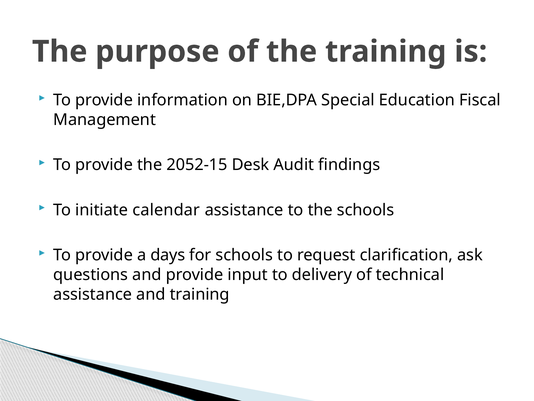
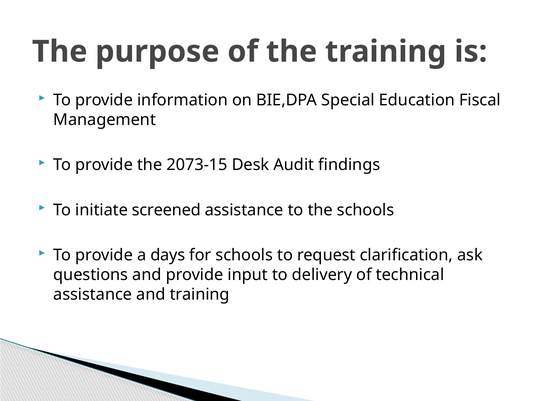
2052-15: 2052-15 -> 2073-15 (197, 165)
calendar: calendar -> screened (166, 210)
